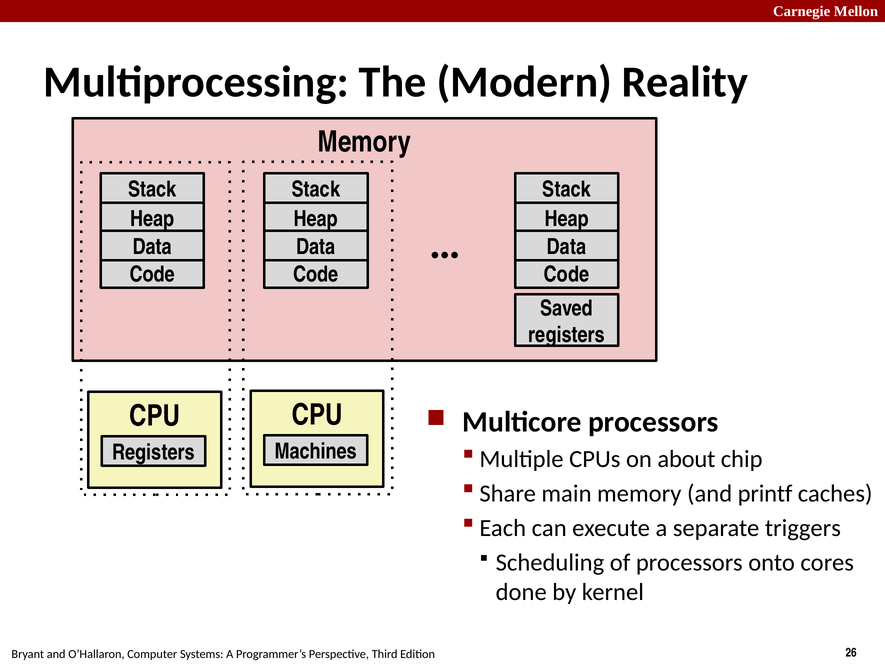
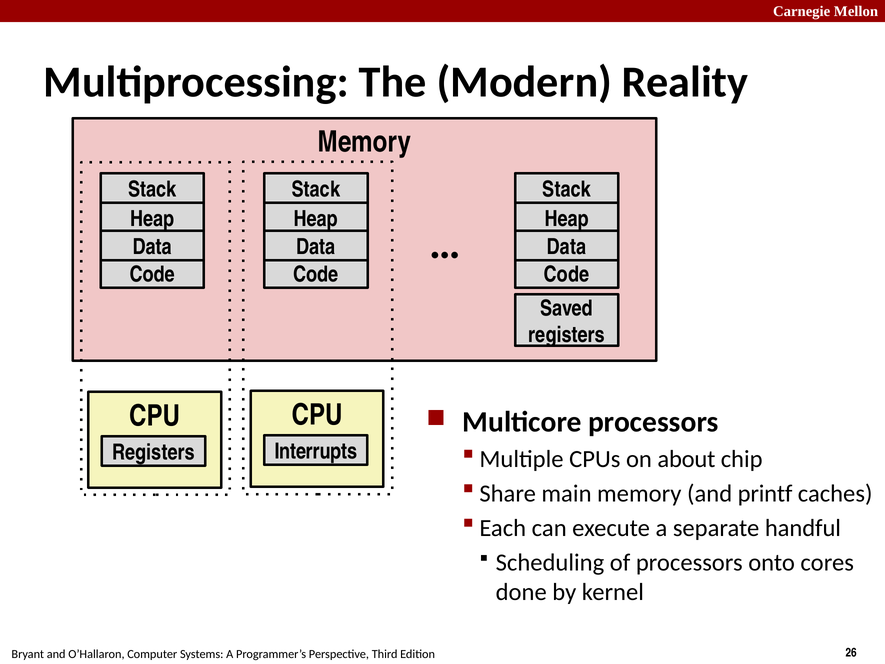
Machines: Machines -> Interrupts (316, 451)
triggers: triggers -> handful (803, 528)
